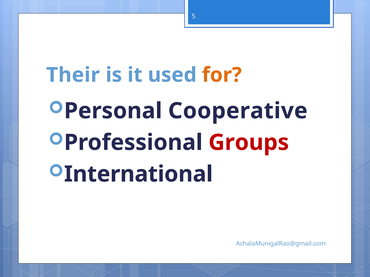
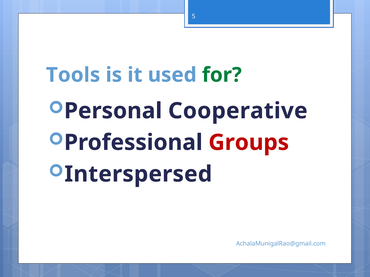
Their: Their -> Tools (73, 75)
for colour: orange -> green (222, 75)
International: International -> Interspersed (138, 174)
